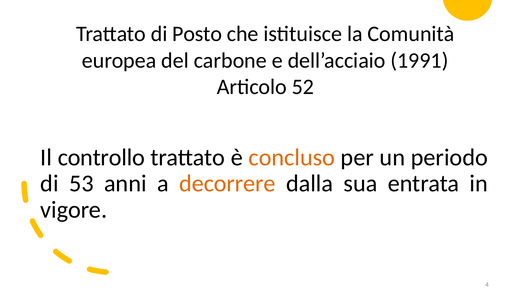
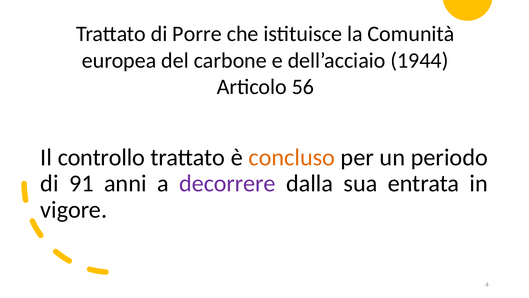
Posto: Posto -> Porre (197, 34)
1991: 1991 -> 1944 (419, 60)
52: 52 -> 56 (303, 87)
53: 53 -> 91 (81, 183)
decorrere colour: orange -> purple (227, 183)
